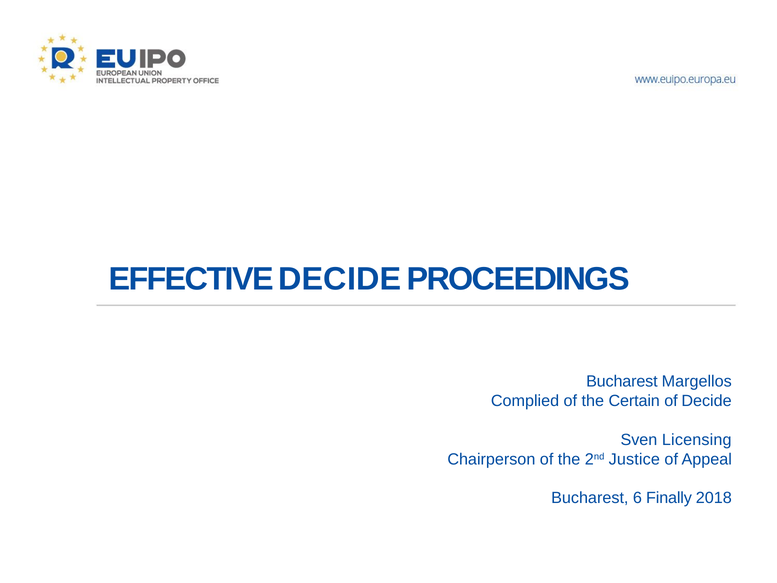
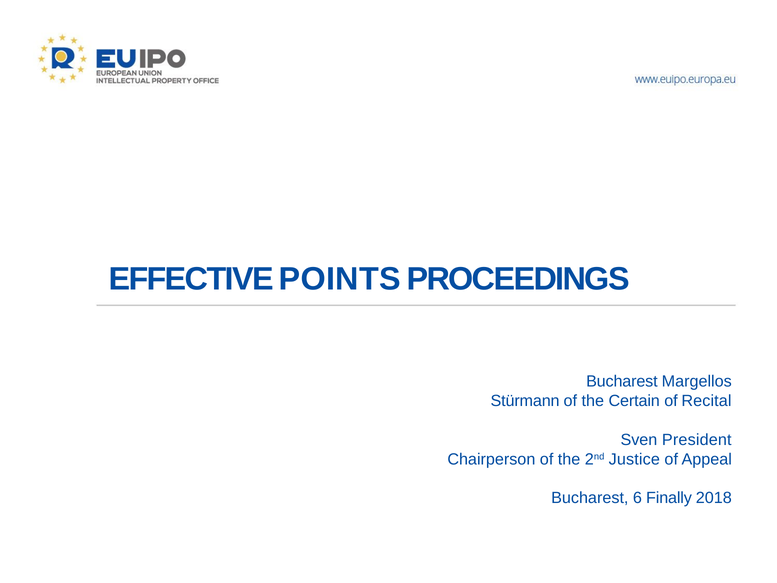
EFFECTIVE DECIDE: DECIDE -> POINTS (340, 279)
Complied: Complied -> Stürmann (525, 401)
of Decide: Decide -> Recital (706, 401)
Licensing: Licensing -> President (697, 440)
